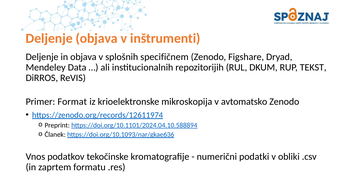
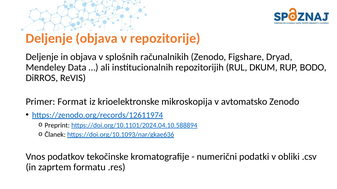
inštrumenti: inštrumenti -> repozitorije (165, 38)
specifičnem: specifičnem -> računalnikih (165, 57)
TEKST: TEKST -> BODO (313, 68)
